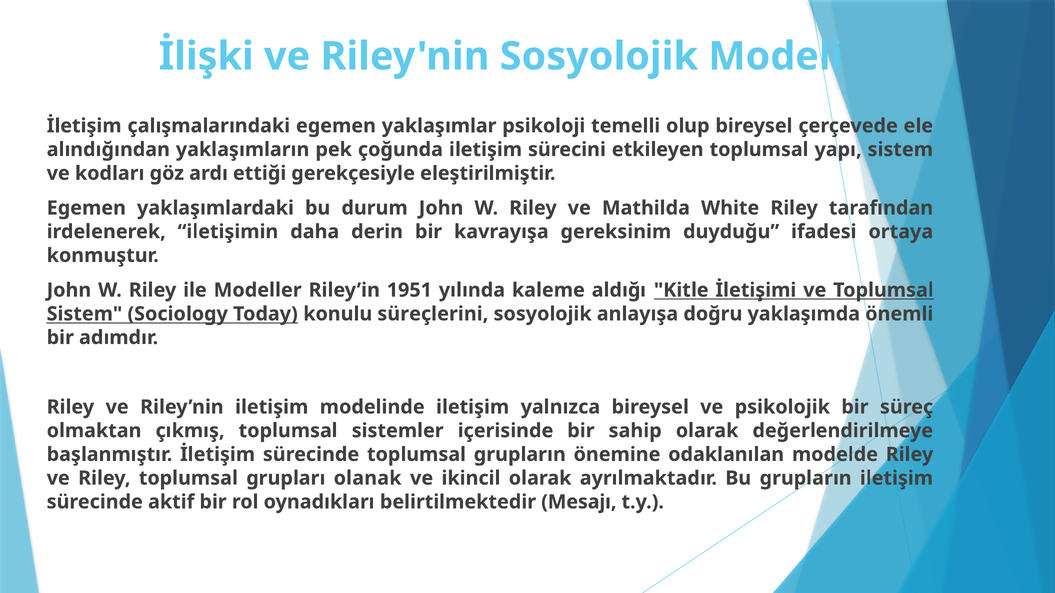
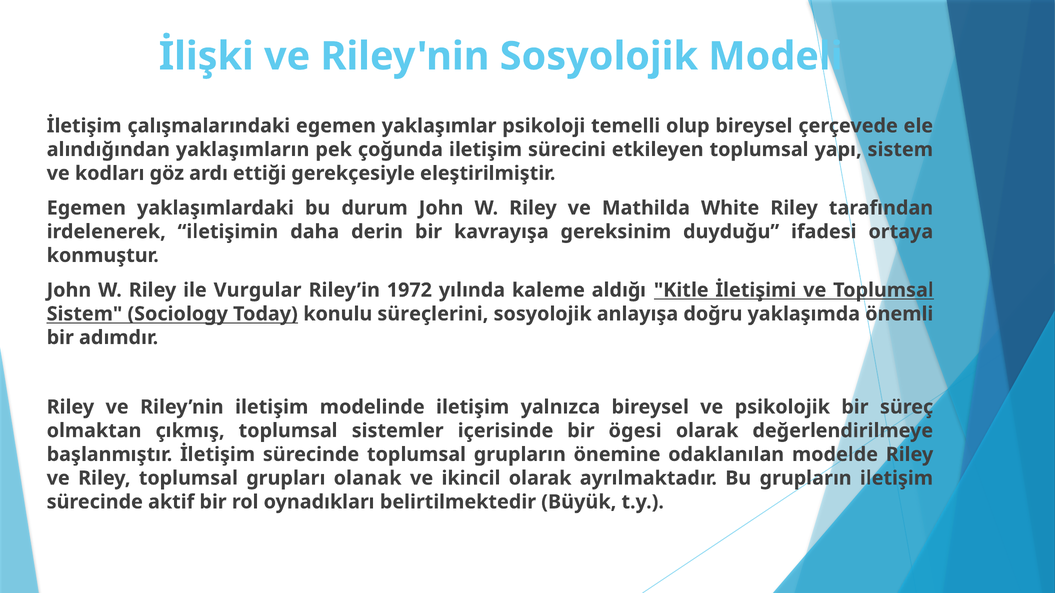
Modeller: Modeller -> Vurgular (258, 290)
1951: 1951 -> 1972 (409, 290)
sahip: sahip -> ögesi (635, 431)
Mesajı: Mesajı -> Büyük (579, 502)
